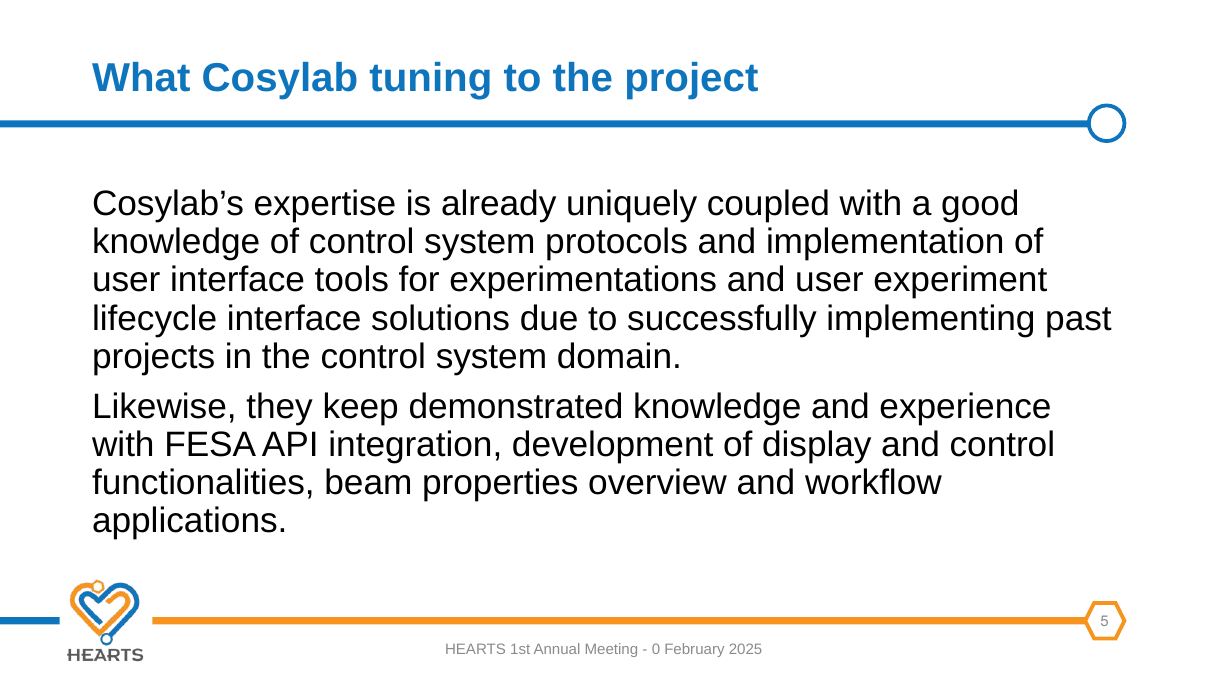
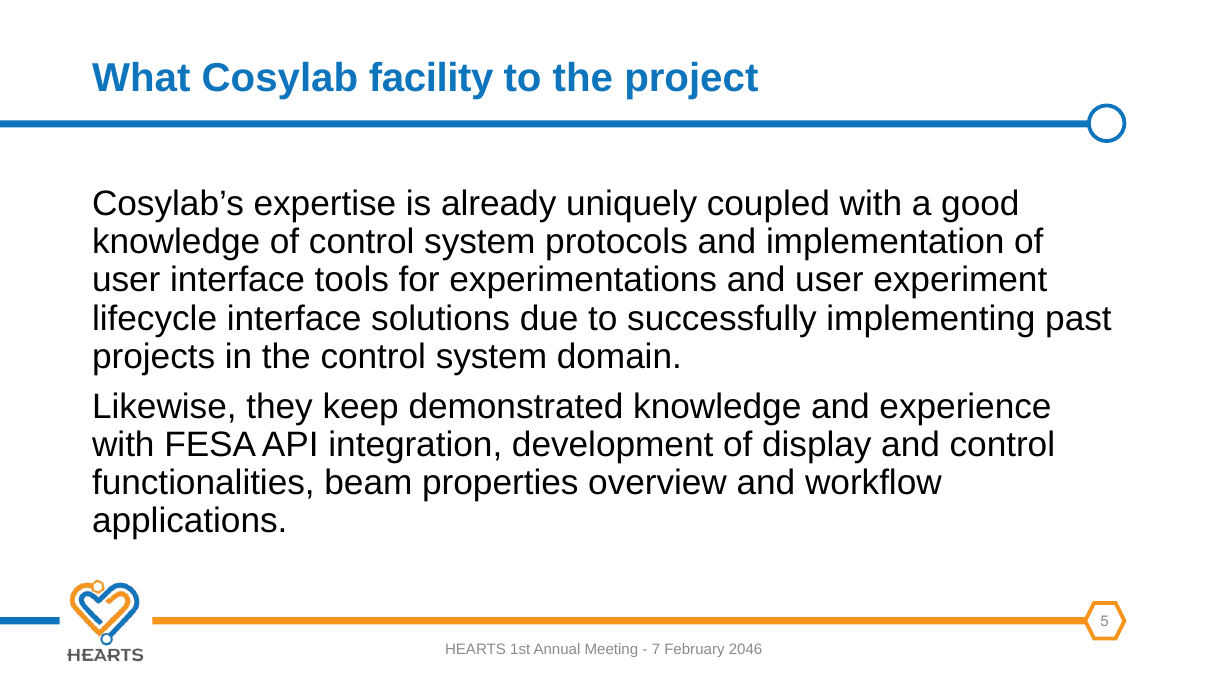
tuning: tuning -> facility (431, 78)
0: 0 -> 7 (656, 649)
2025: 2025 -> 2046 (746, 649)
